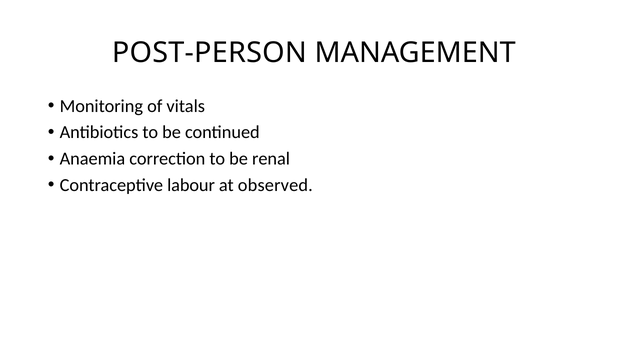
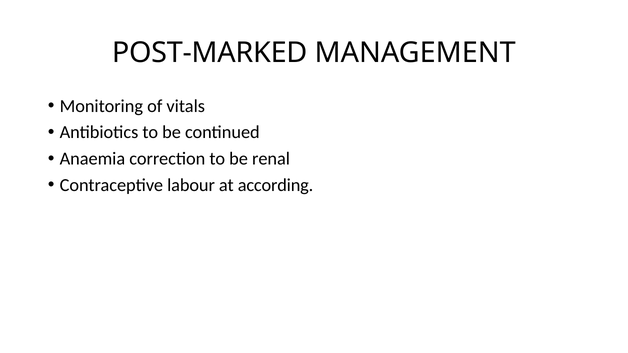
POST-PERSON: POST-PERSON -> POST-MARKED (210, 53)
observed: observed -> according (276, 185)
